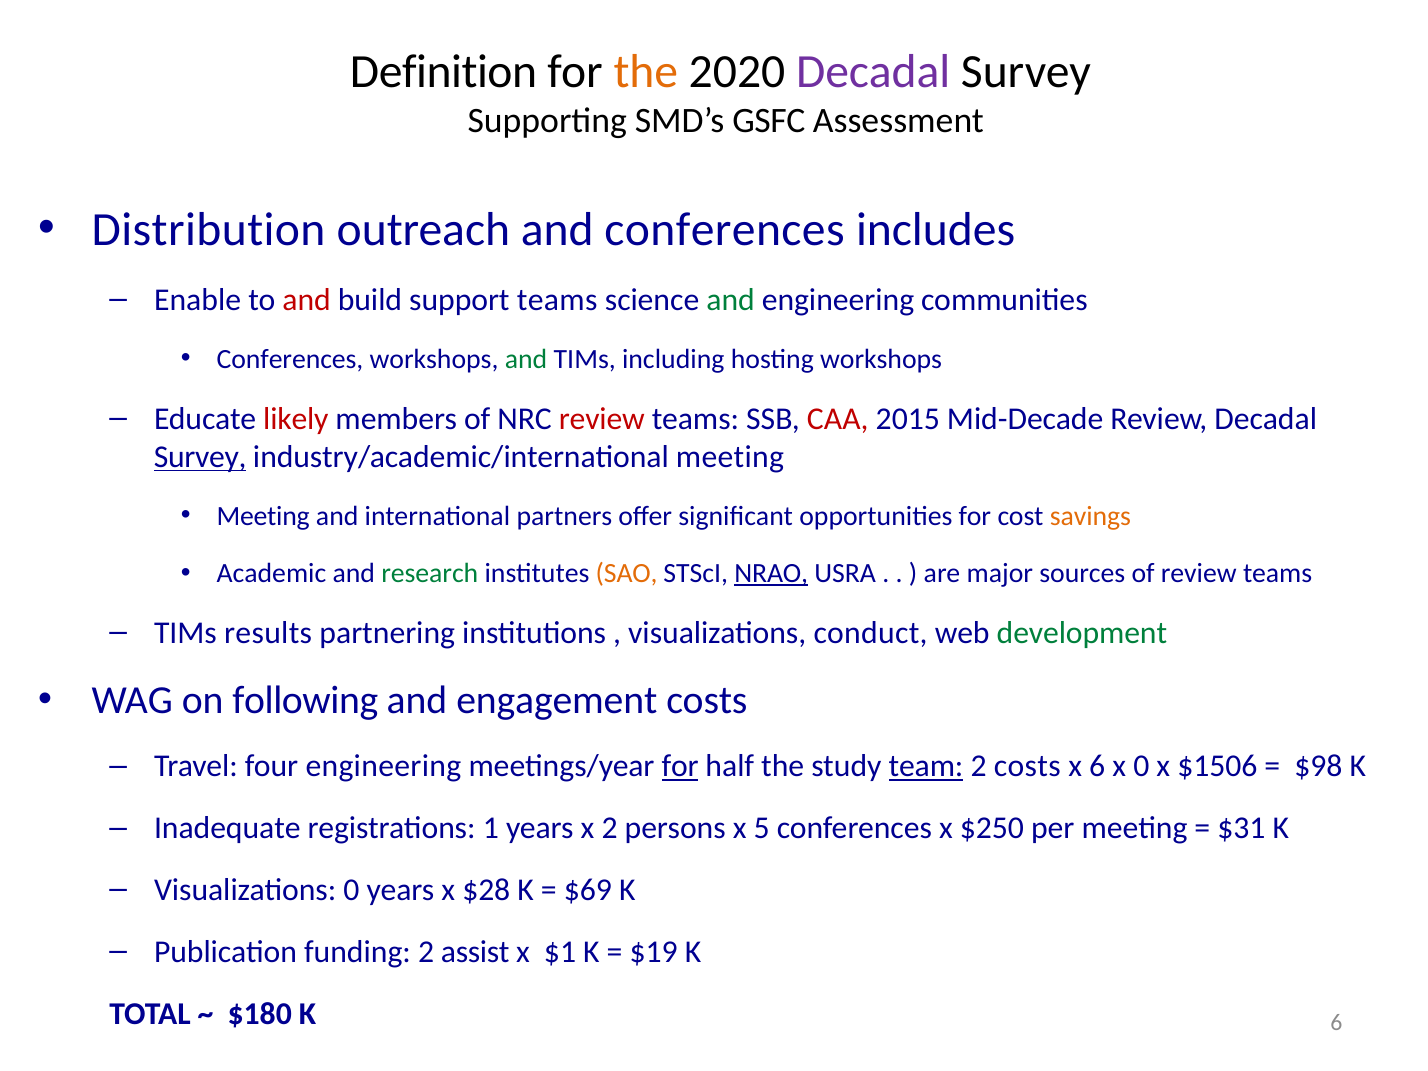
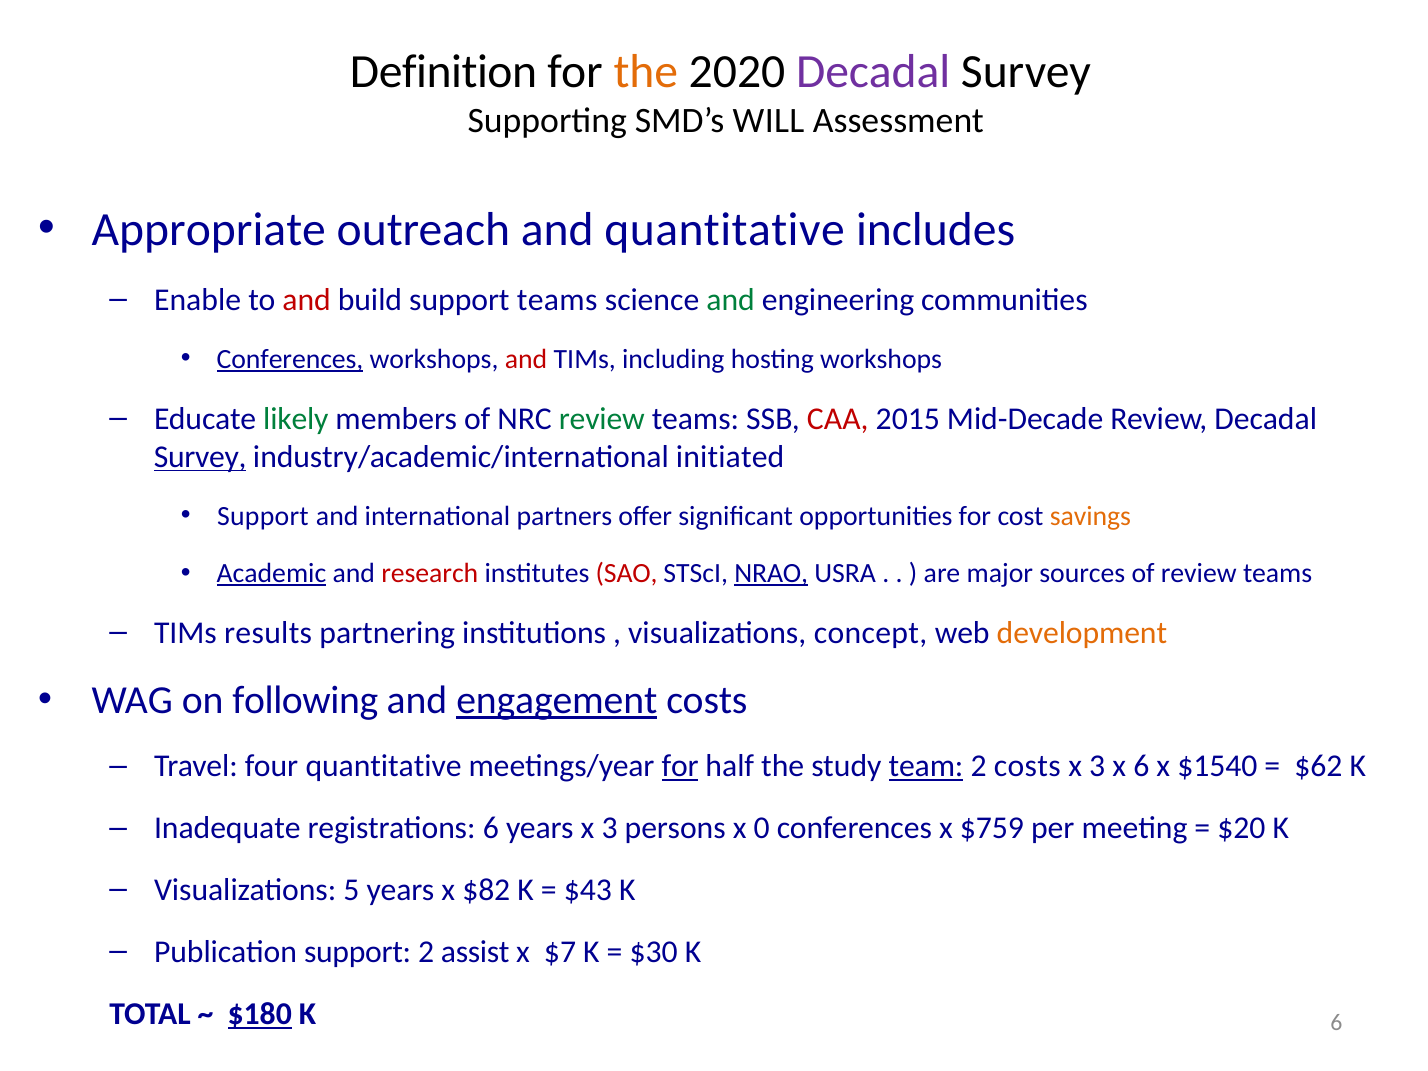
GSFC: GSFC -> WILL (769, 121)
Distribution: Distribution -> Appropriate (209, 229)
and conferences: conferences -> quantitative (725, 229)
Conferences underline: none -> present (290, 359)
and colour: green -> red (526, 359)
likely colour: red -> green (296, 419)
review colour: red -> green (602, 419)
industry/academic/international meeting: meeting -> initiated (730, 457)
Meeting: Meeting -> Support (263, 516)
Academic underline: none -> present (271, 573)
research colour: green -> red (430, 573)
SAO colour: orange -> red (627, 573)
conduct: conduct -> concept (871, 633)
development colour: green -> orange (1082, 633)
engagement underline: none -> present (557, 700)
four engineering: engineering -> quantitative (384, 767)
6: 6 -> 3 (1097, 767)
x 0: 0 -> 6 (1141, 767)
$1506: $1506 -> $1540 (1217, 767)
$98: $98 -> $62 (1318, 767)
registrations 1: 1 -> 6 (491, 828)
years x 2: 2 -> 3 (610, 828)
5: 5 -> 0 (762, 828)
$250: $250 -> $759 (992, 828)
$31: $31 -> $20 (1241, 828)
Visualizations 0: 0 -> 5 (351, 890)
$28: $28 -> $82 (486, 890)
$69: $69 -> $43 (588, 890)
Publication funding: funding -> support (358, 952)
$1: $1 -> $7 (560, 952)
$19: $19 -> $30 (654, 952)
$180 underline: none -> present (260, 1014)
